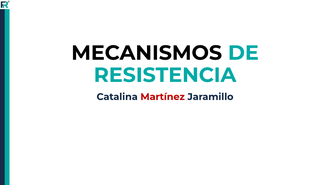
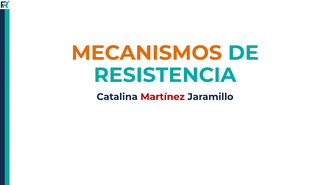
MECANISMOS colour: black -> orange (147, 53)
